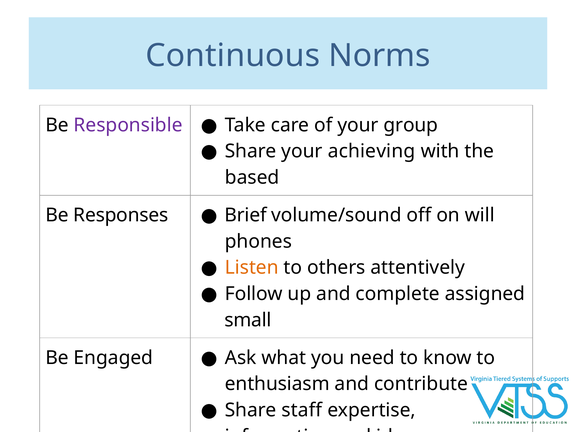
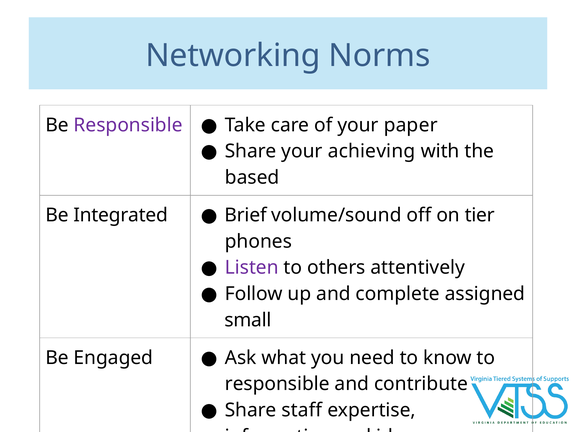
Continuous: Continuous -> Networking (233, 56)
group: group -> paper (411, 125)
Responses: Responses -> Integrated (121, 215)
will: will -> tier (480, 215)
Listen colour: orange -> purple (252, 268)
enthusiasm: enthusiasm -> responsible (277, 384)
